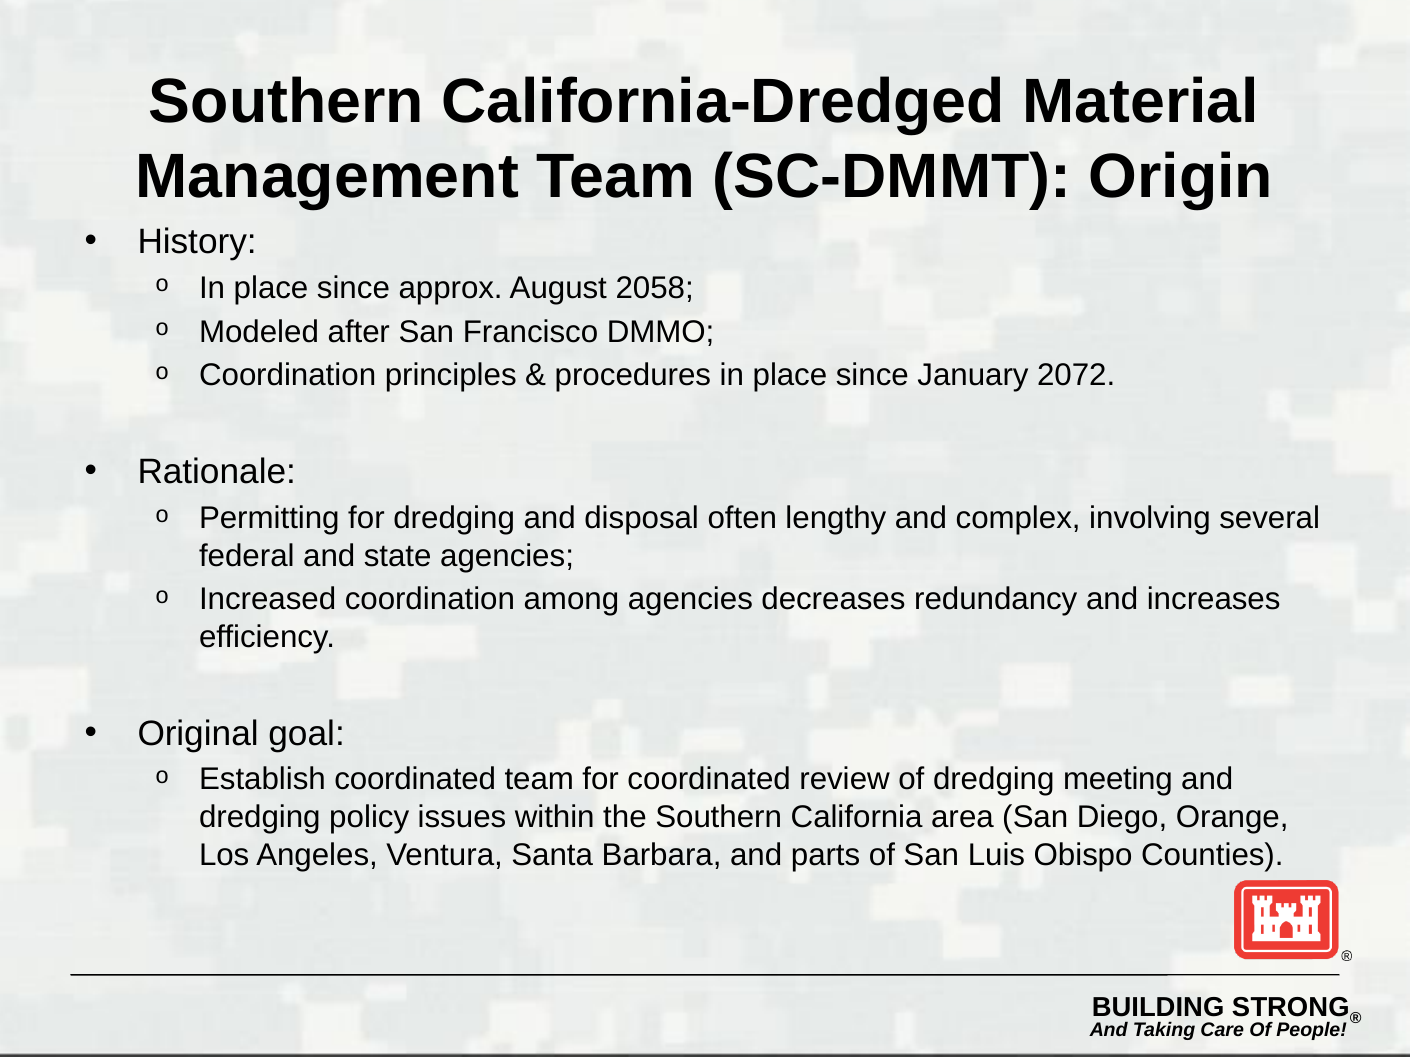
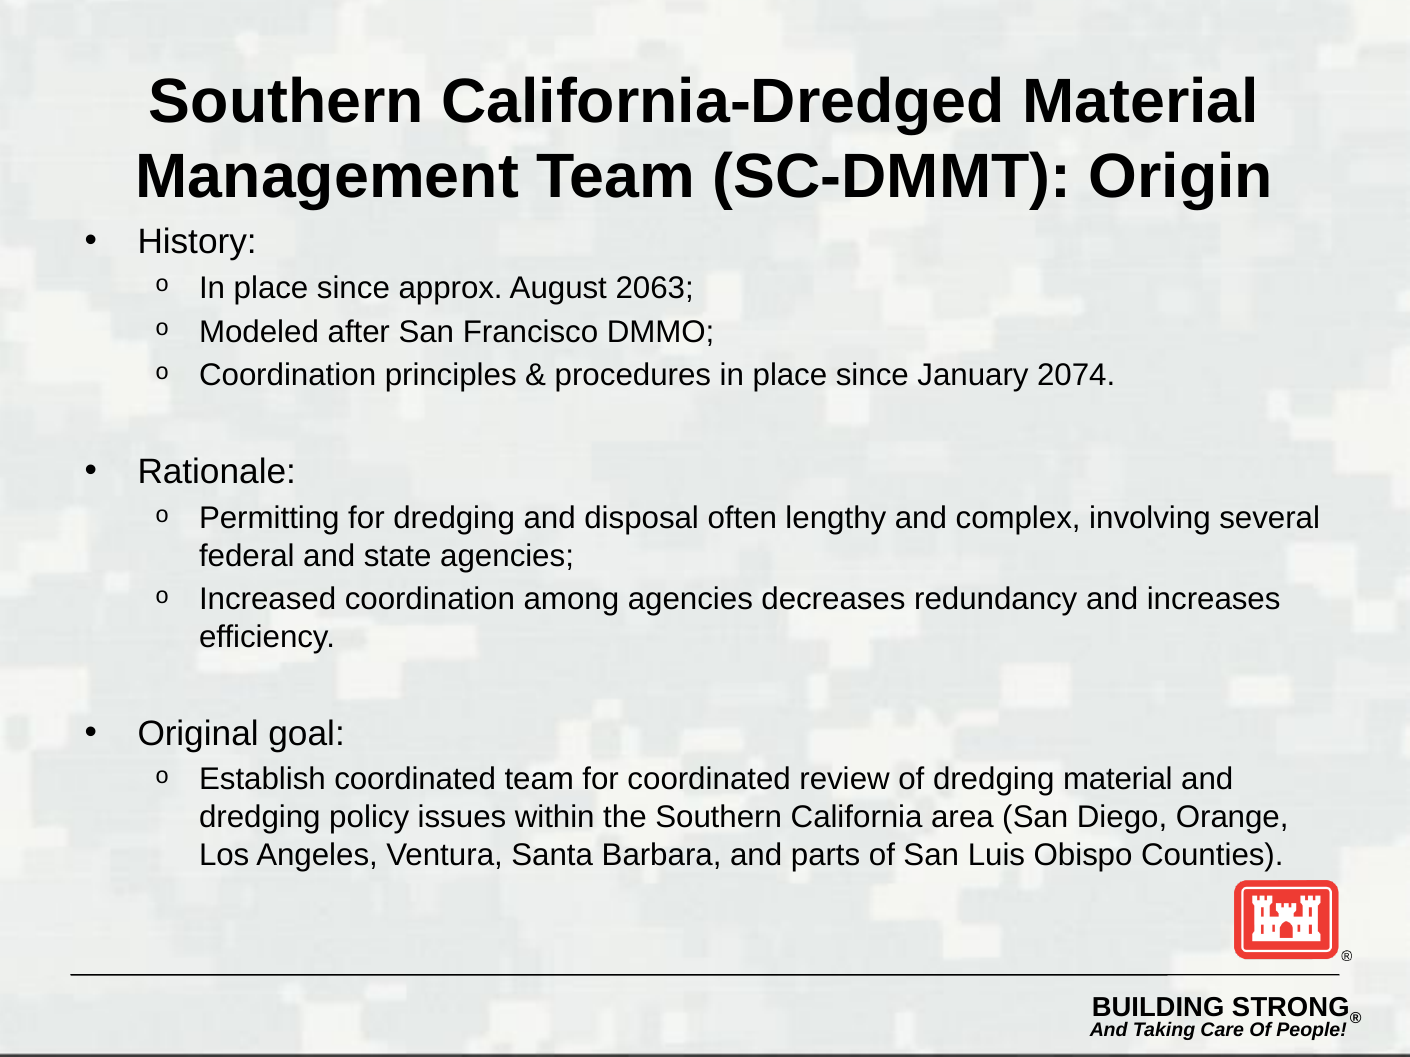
2058: 2058 -> 2063 (655, 288)
2072: 2072 -> 2074 (1076, 376)
dredging meeting: meeting -> material (1118, 780)
